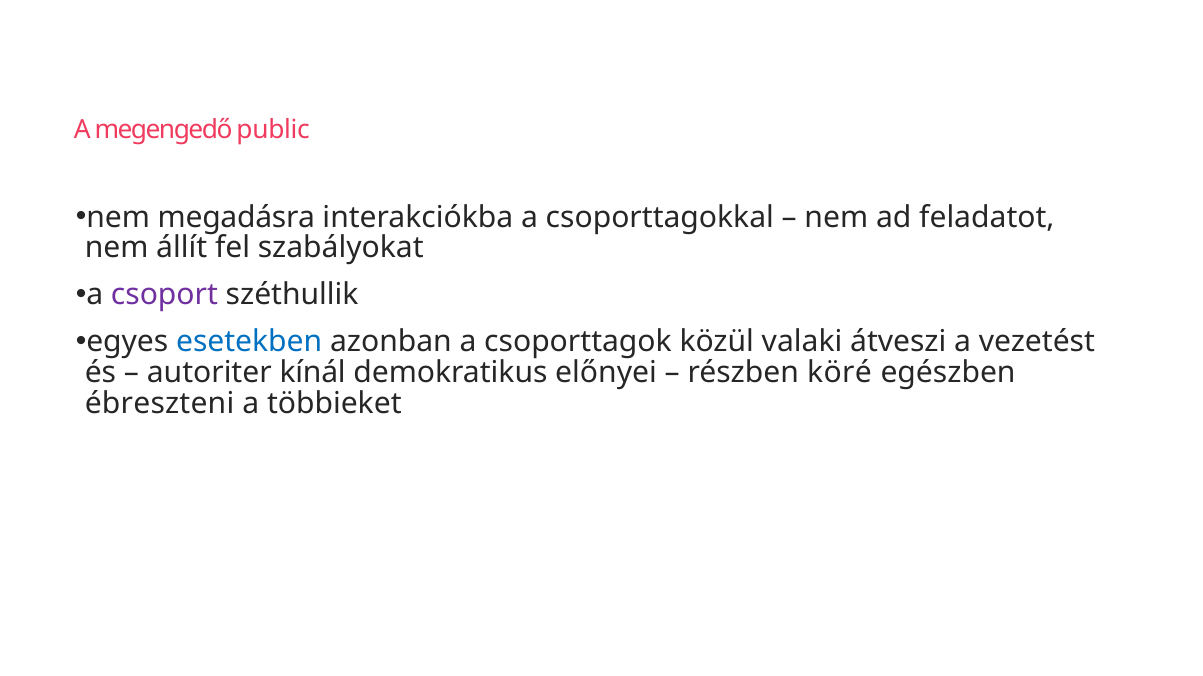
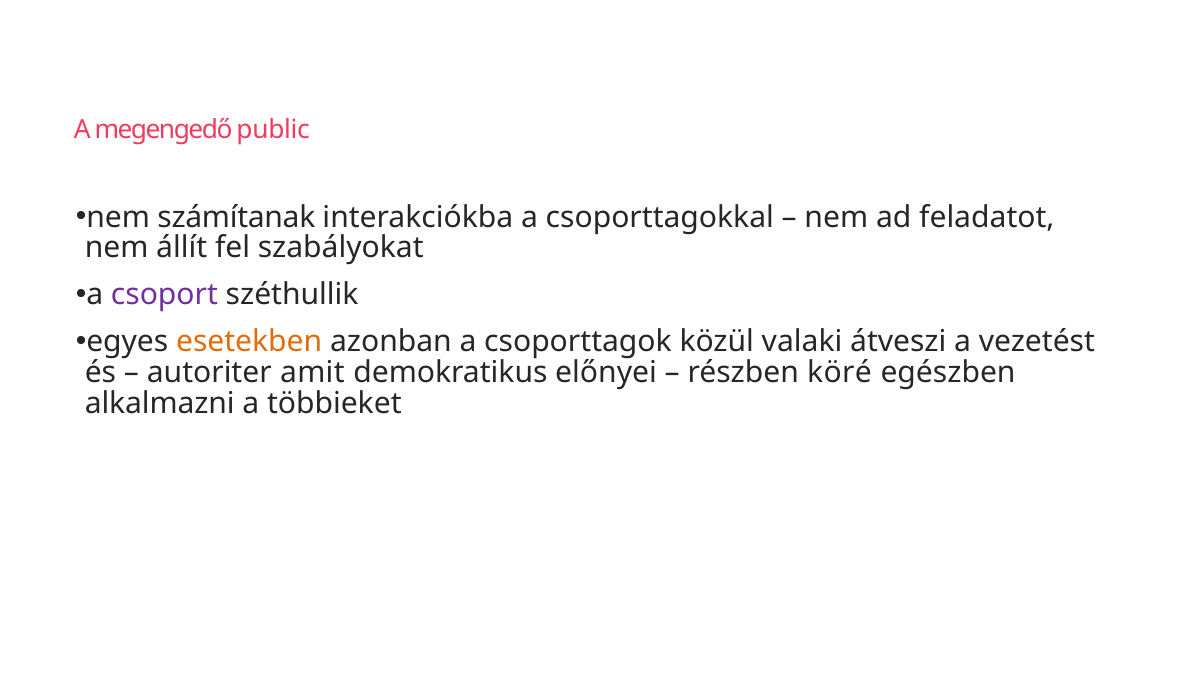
megadásra: megadásra -> számítanak (236, 218)
esetekben colour: blue -> orange (249, 342)
kínál: kínál -> amit (312, 373)
ébreszteni: ébreszteni -> alkalmazni (160, 404)
